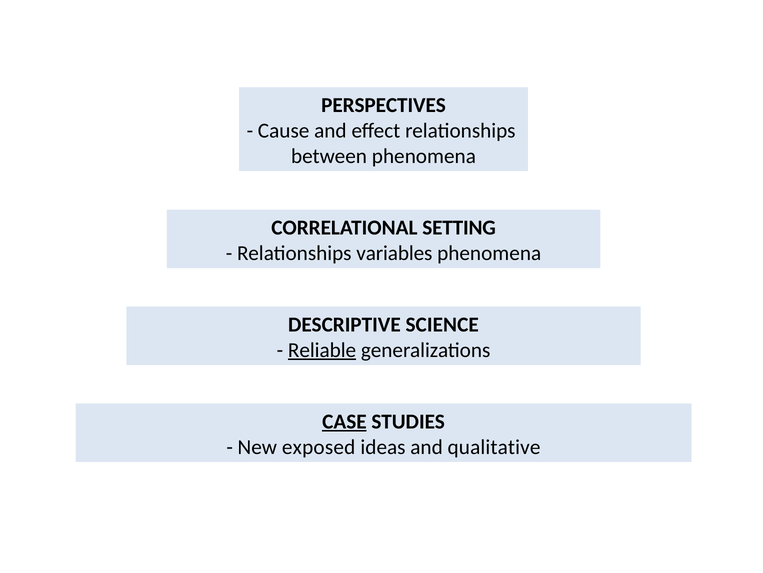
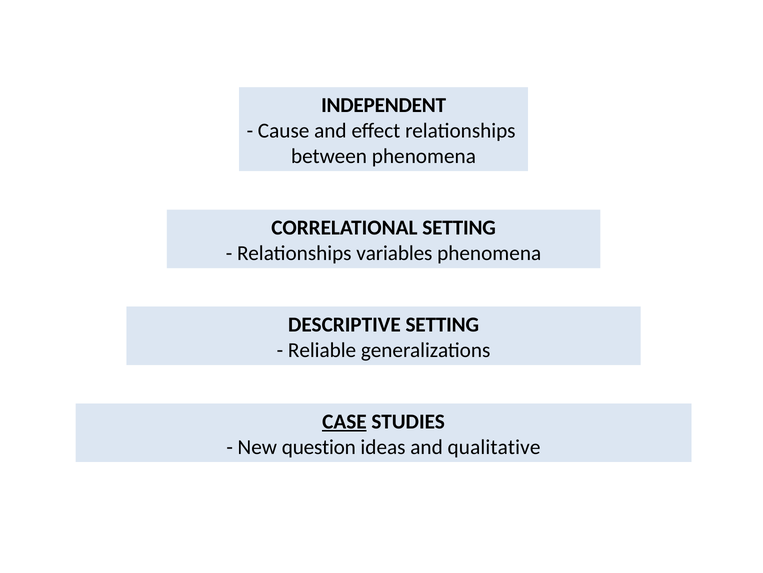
PERSPECTIVES: PERSPECTIVES -> INDEPENDENT (384, 105)
DESCRIPTIVE SCIENCE: SCIENCE -> SETTING (442, 324)
Reliable underline: present -> none (322, 350)
exposed: exposed -> question (319, 446)
